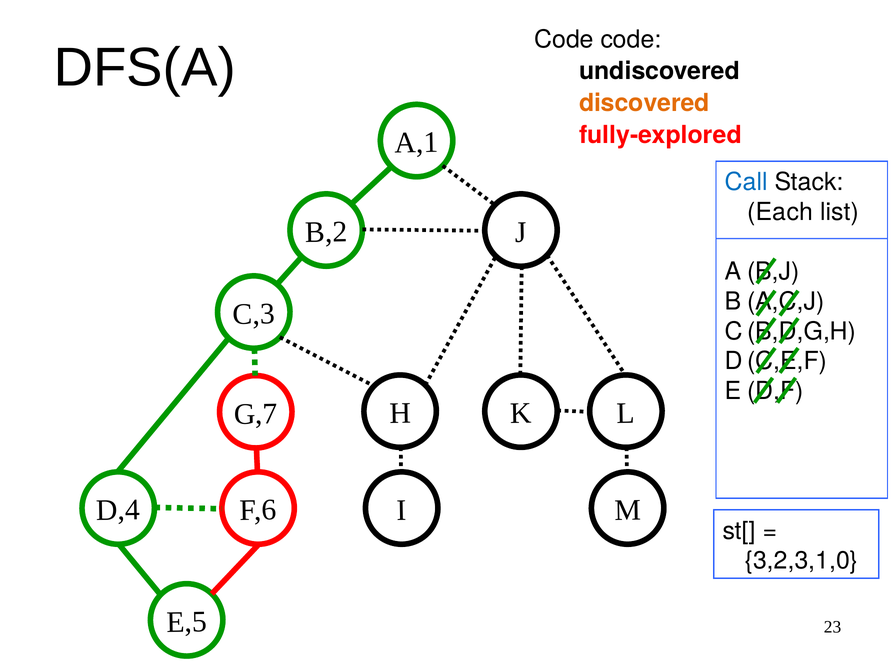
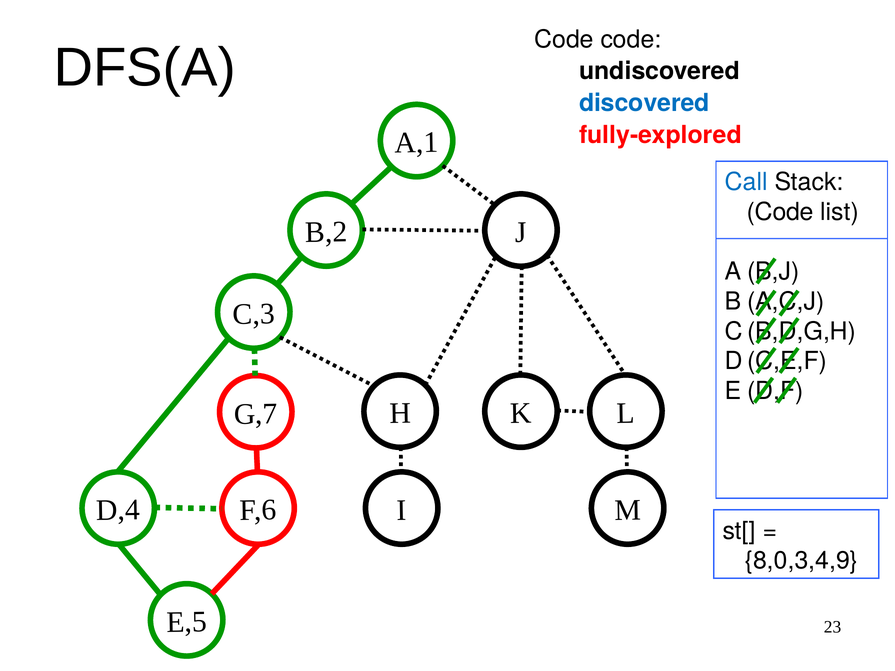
discovered colour: orange -> blue (644, 103)
Each: Each -> Code (780, 212)
3,2,3,1,0: 3,2,3,1,0 -> 8,0,3,4,9 (801, 561)
